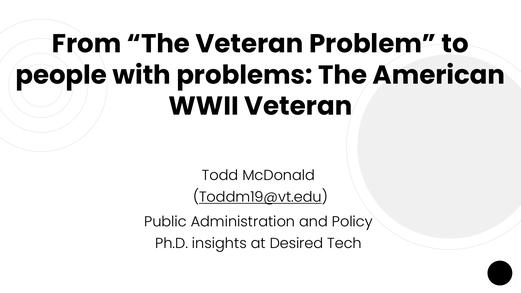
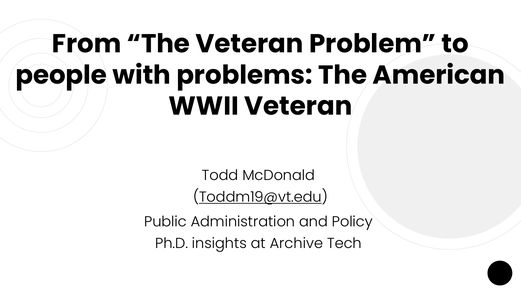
Desired: Desired -> Archive (296, 243)
